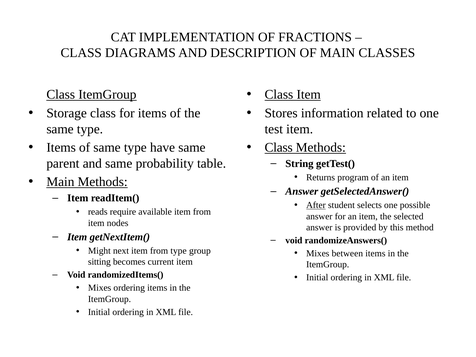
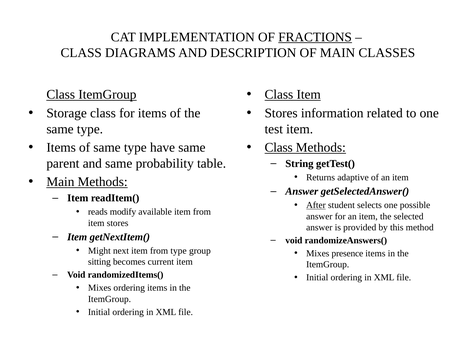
FRACTIONS underline: none -> present (315, 37)
program: program -> adaptive (353, 177)
require: require -> modify (123, 212)
item nodes: nodes -> stores (118, 223)
between: between -> presence (347, 253)
